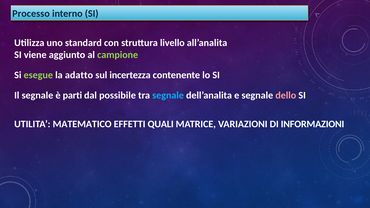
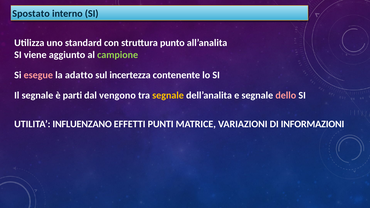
Processo: Processo -> Spostato (31, 14)
livello: livello -> punto (172, 43)
esegue colour: light green -> pink (38, 75)
possibile: possibile -> vengono (117, 95)
segnale colour: light blue -> yellow (168, 95)
MATEMATICO: MATEMATICO -> INFLUENZANO (82, 124)
QUALI: QUALI -> PUNTI (161, 124)
